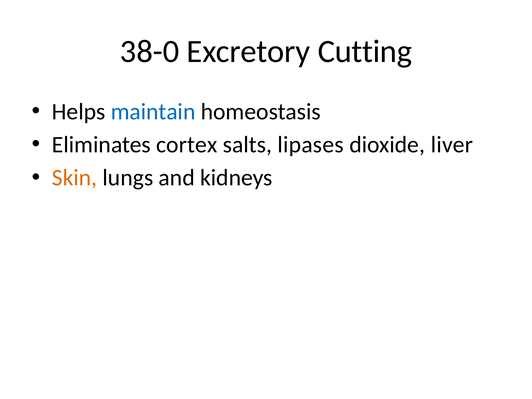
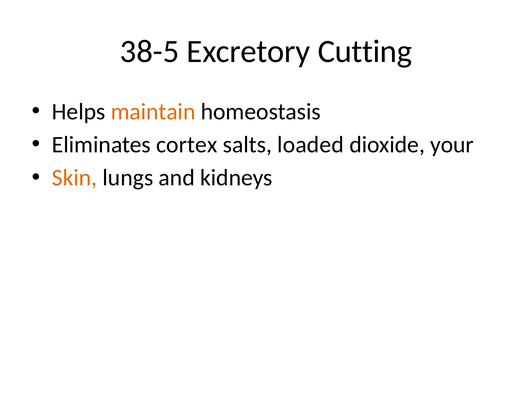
38-0: 38-0 -> 38-5 (150, 51)
maintain colour: blue -> orange (153, 112)
lipases: lipases -> loaded (311, 145)
liver: liver -> your (452, 145)
